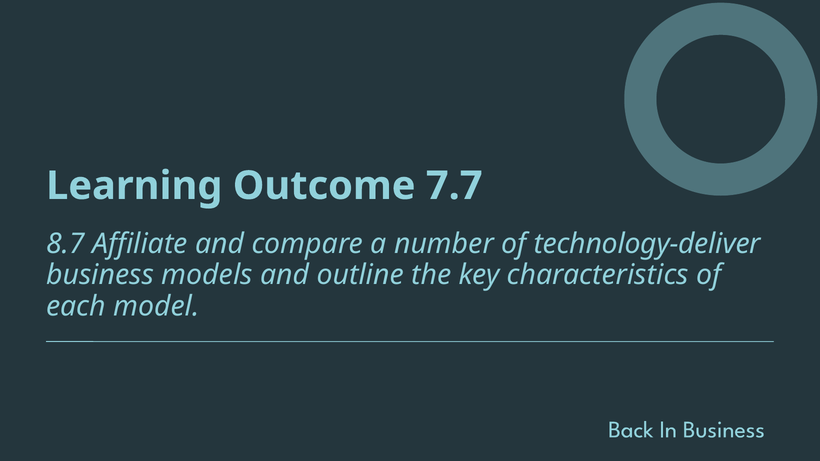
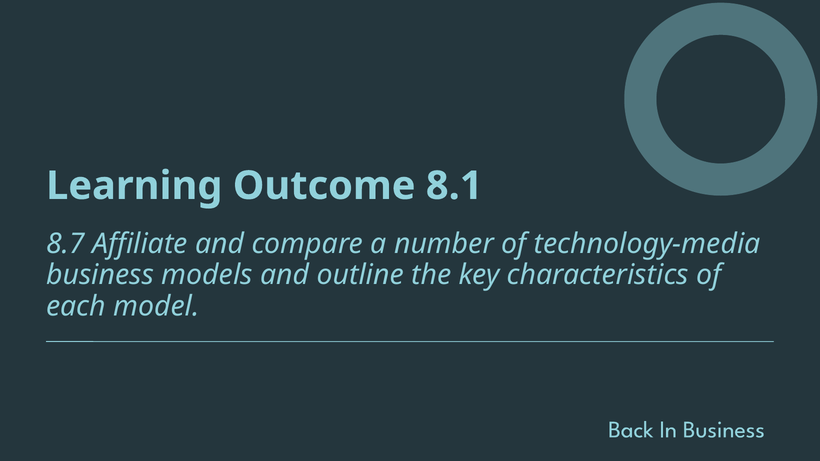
7.7: 7.7 -> 8.1 (454, 186)
technology-deliver: technology-deliver -> technology-media (647, 244)
